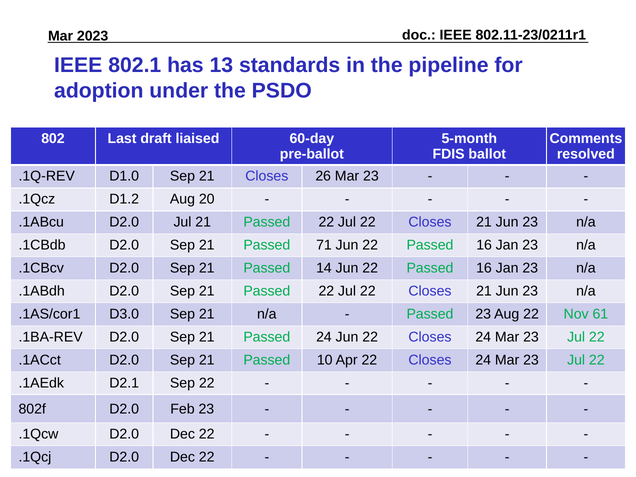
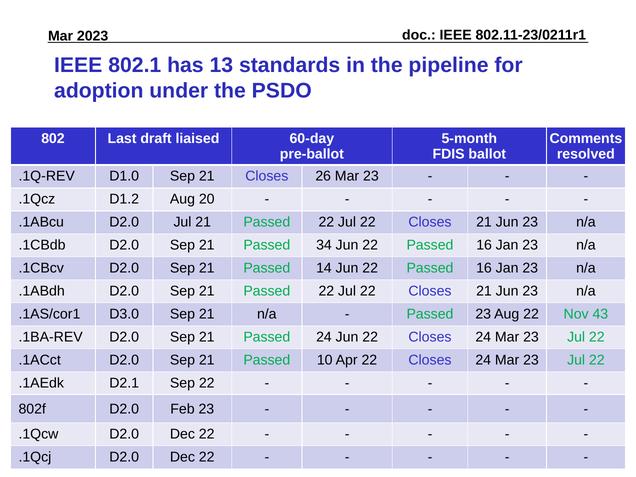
71: 71 -> 34 (324, 245)
61: 61 -> 43 (600, 314)
